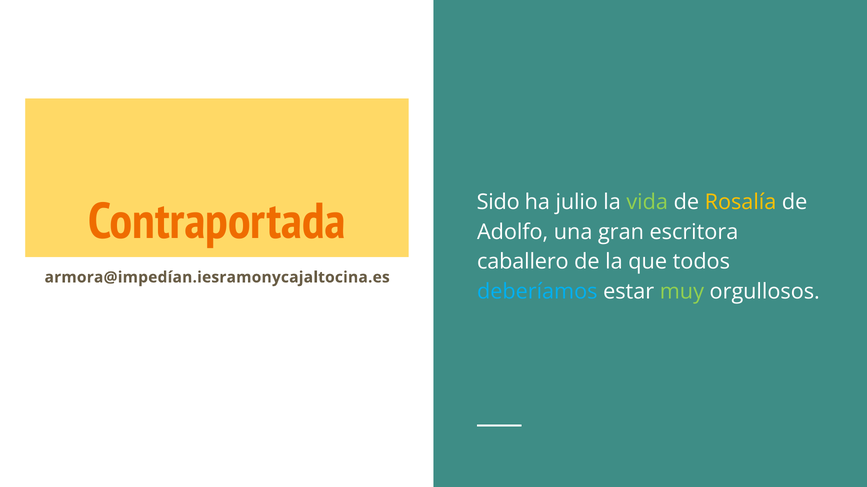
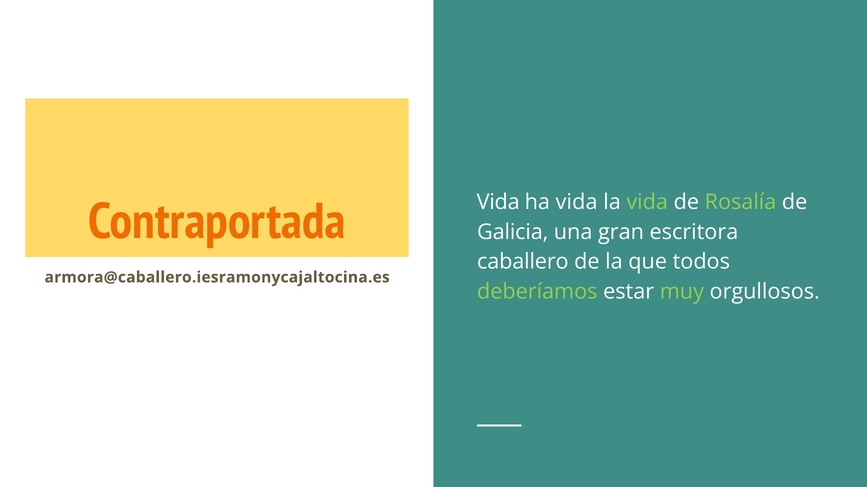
Contraportada Sido: Sido -> Vida (498, 202)
ha julio: julio -> vida (577, 202)
Rosalía colour: yellow -> light green (741, 202)
Adolfo: Adolfo -> Galicia (513, 232)
armora@impedían.iesramonycajaltocina.es: armora@impedían.iesramonycajaltocina.es -> armora@caballero.iesramonycajaltocina.es (217, 278)
deberíamos colour: light blue -> light green (537, 292)
